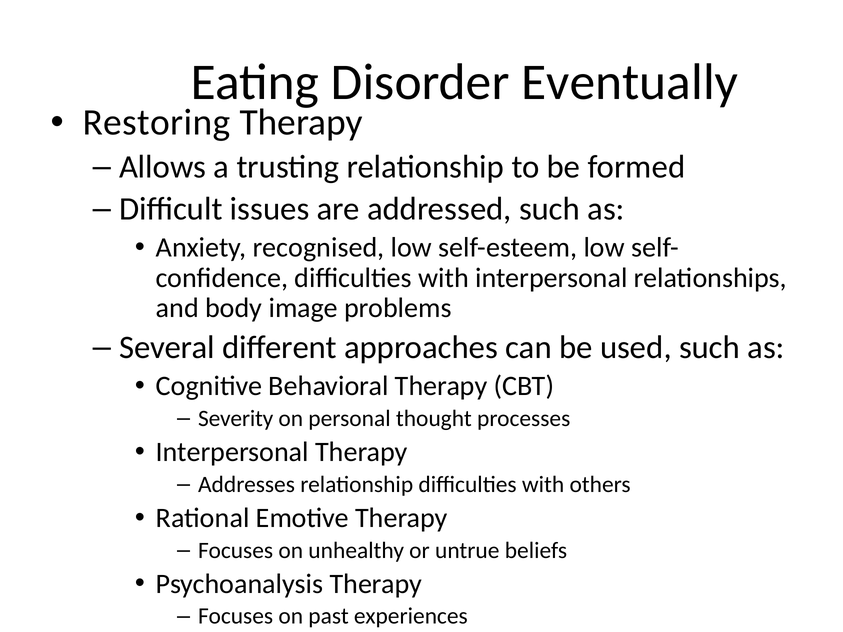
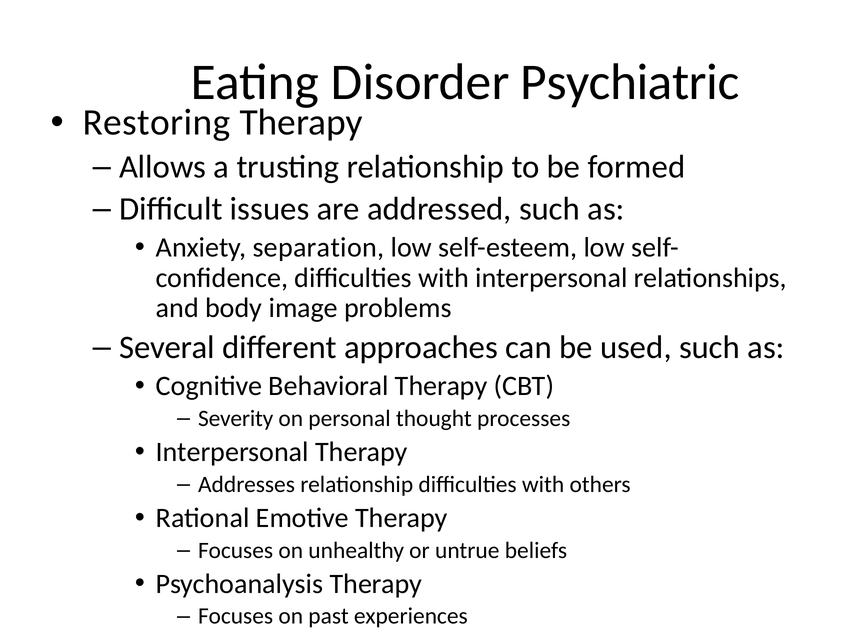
Eventually: Eventually -> Psychiatric (630, 82)
recognised: recognised -> separation (318, 248)
